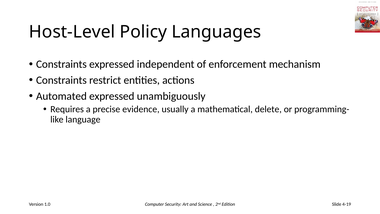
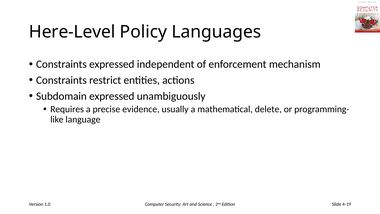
Host-Level: Host-Level -> Here-Level (72, 32)
Automated: Automated -> Subdomain (61, 96)
